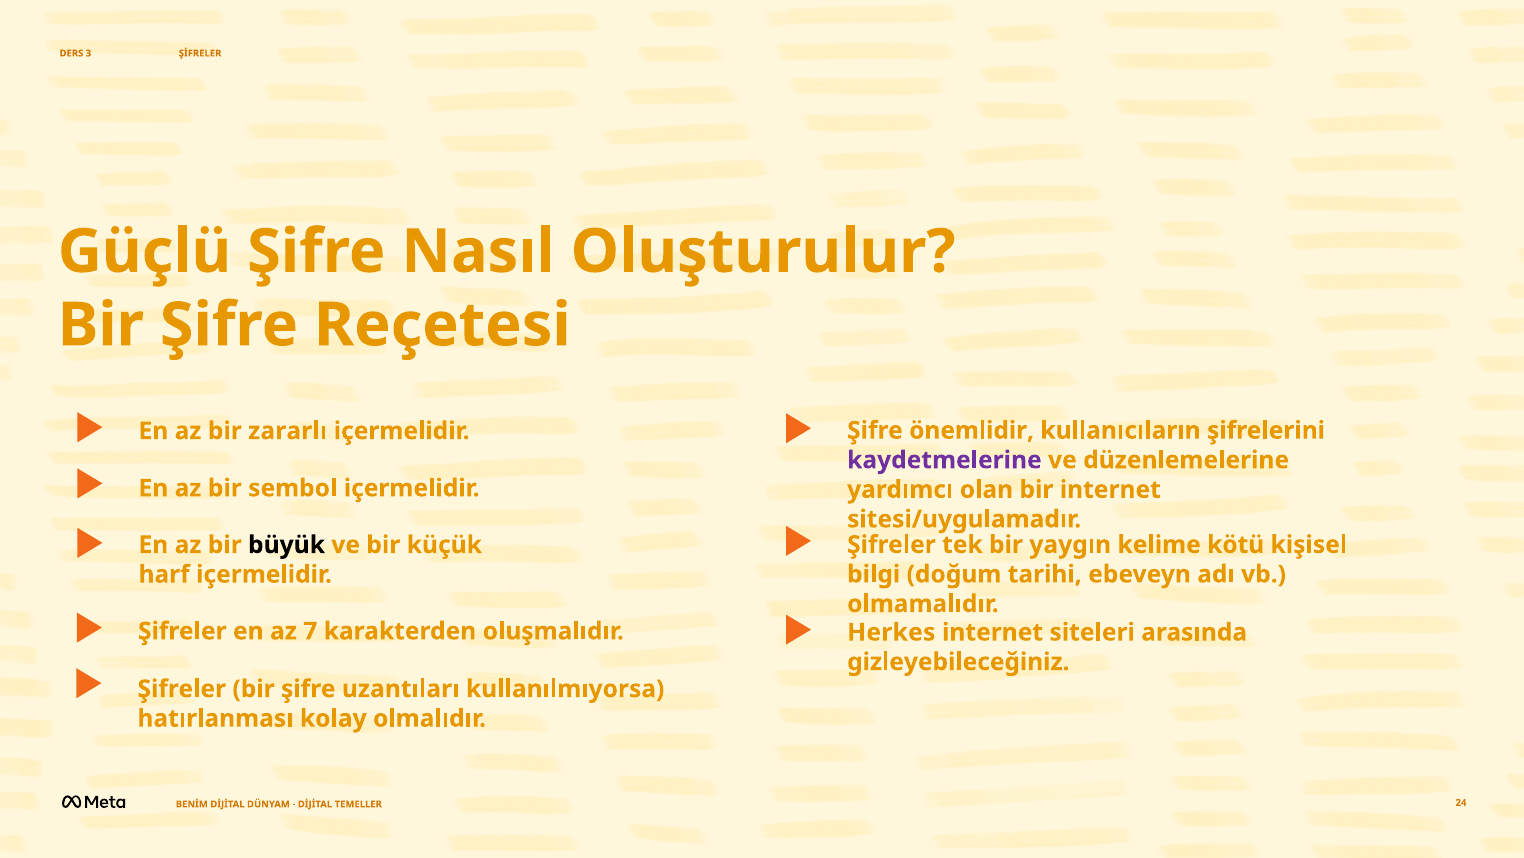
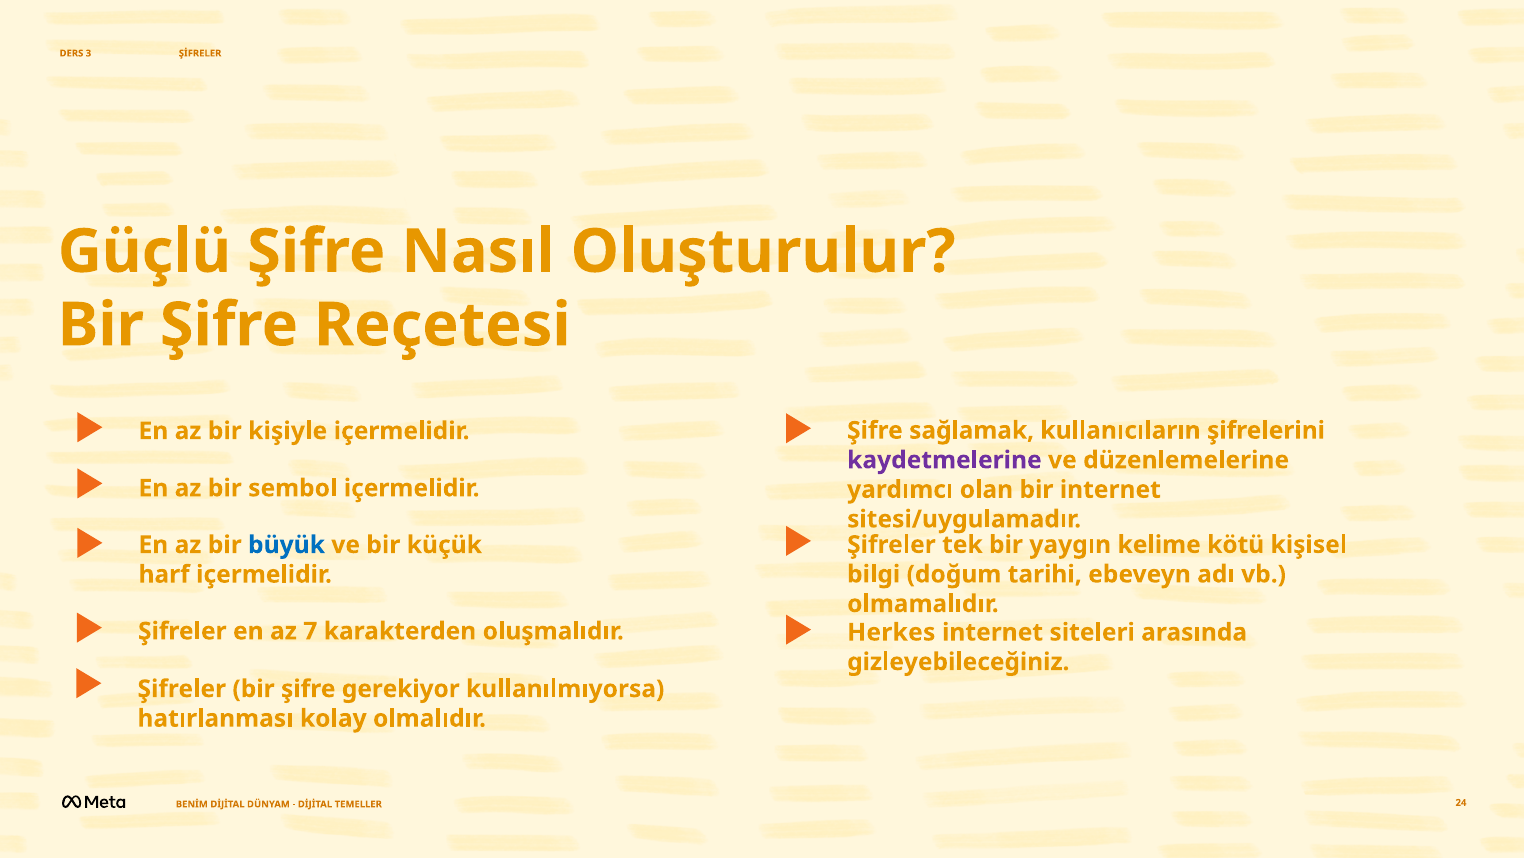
önemlidir: önemlidir -> sağlamak (972, 430)
zararlı: zararlı -> kişiyle (288, 431)
büyük colour: black -> blue (287, 545)
uzantıları: uzantıları -> gerekiyor (401, 689)
